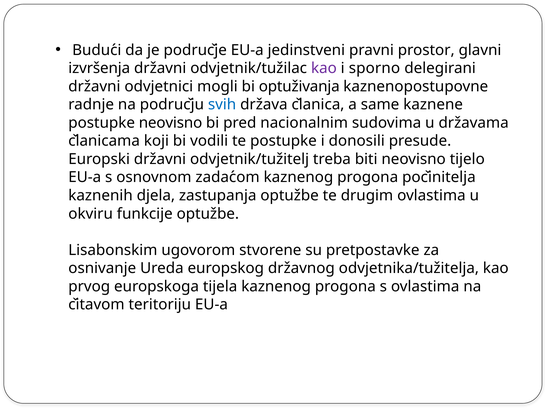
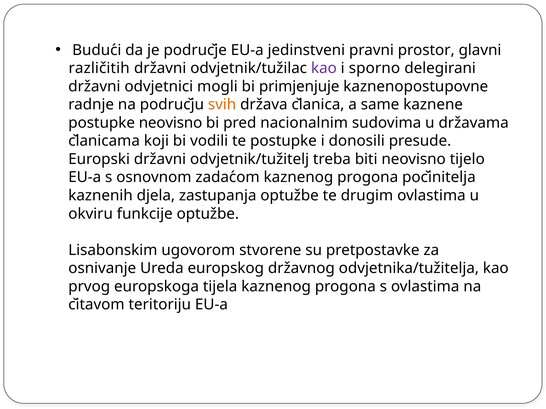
izvršenja: izvršenja -> različitih (99, 68)
optuživanja: optuživanja -> primjenjuje (299, 87)
svih colour: blue -> orange (222, 105)
